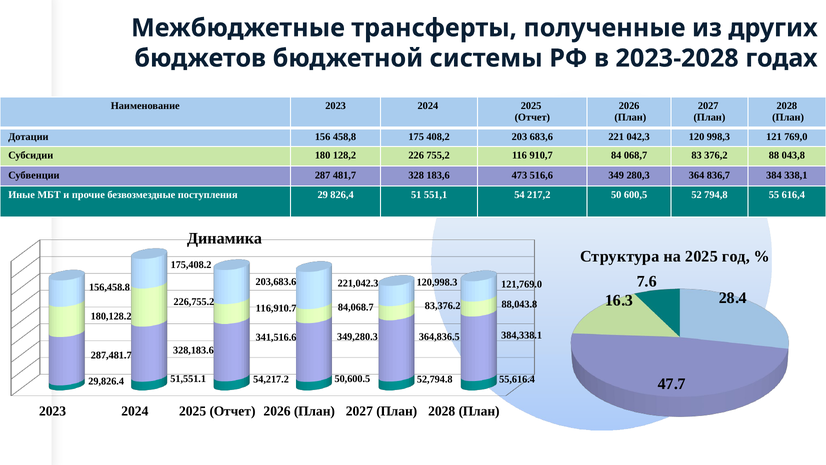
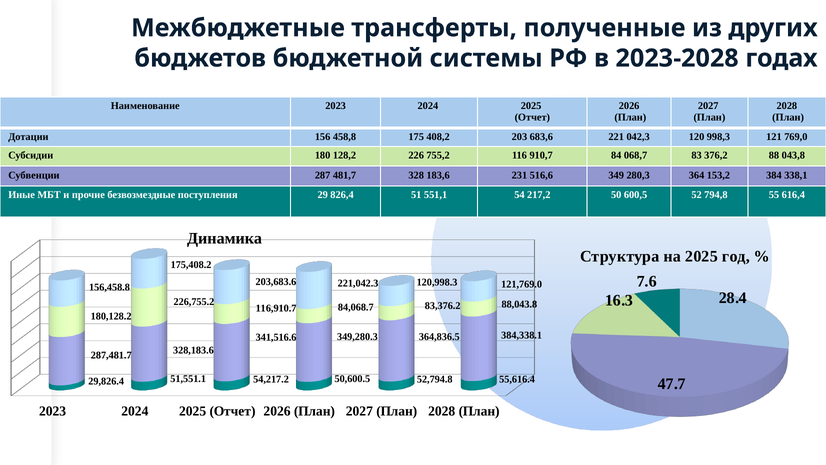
473: 473 -> 231 (519, 175)
836,7: 836,7 -> 153,2 (718, 175)
